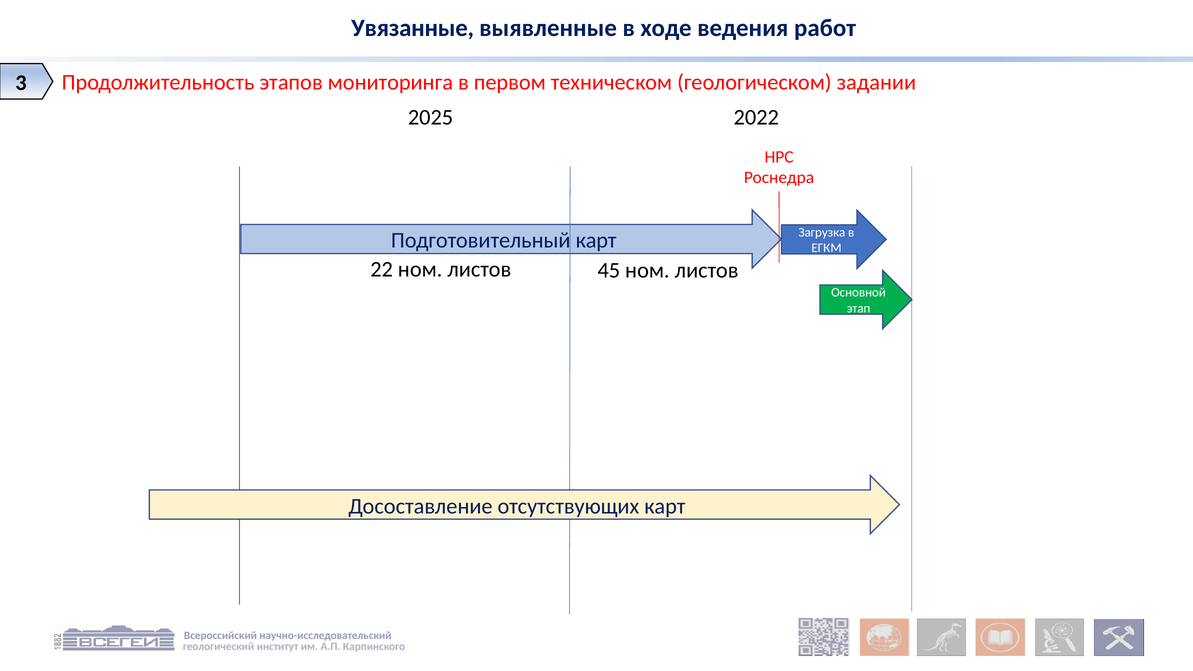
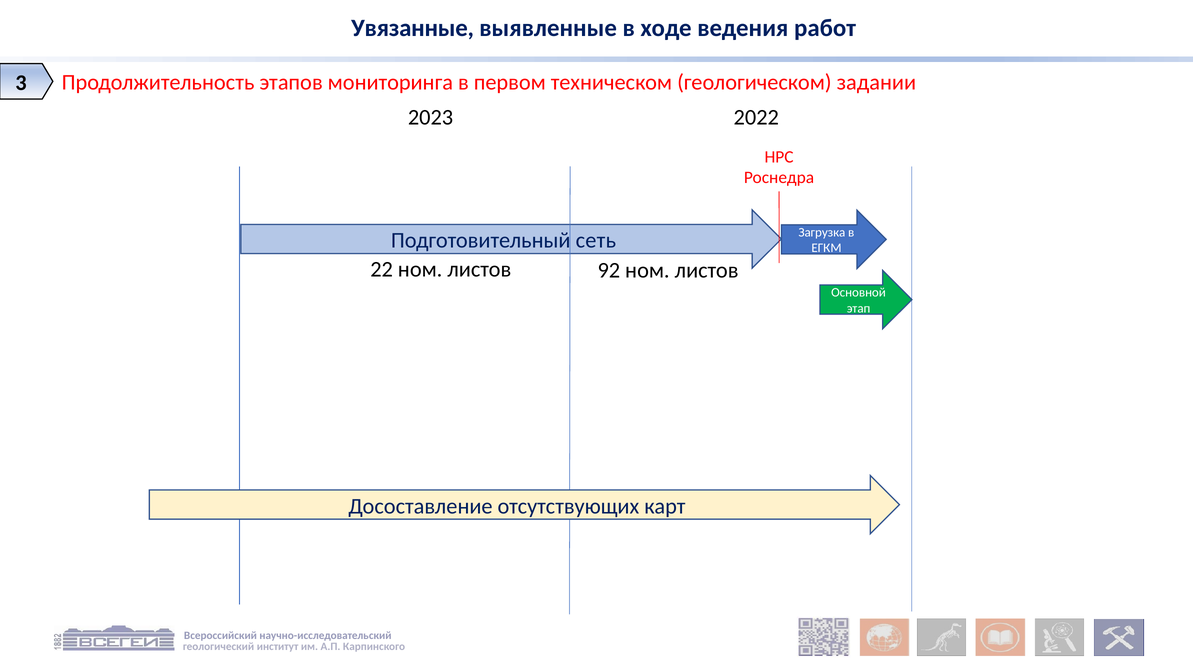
2025: 2025 -> 2023 (431, 117)
Подготовительный карт: карт -> сеть (596, 241)
45: 45 -> 92 (609, 271)
